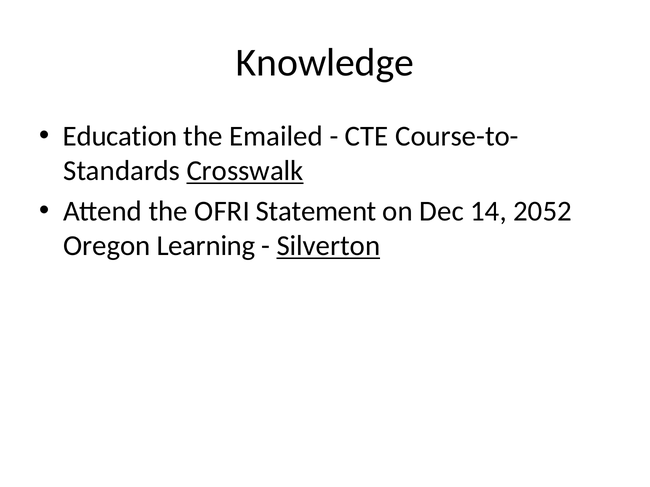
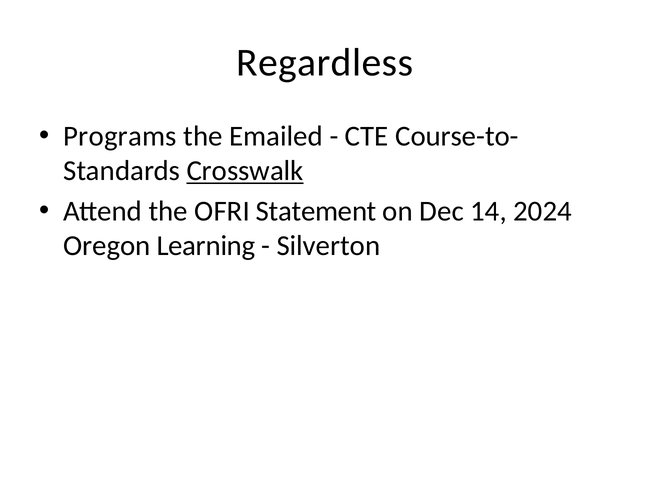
Knowledge: Knowledge -> Regardless (325, 63)
Education: Education -> Programs (120, 136)
2052: 2052 -> 2024 (543, 211)
Silverton underline: present -> none (328, 246)
